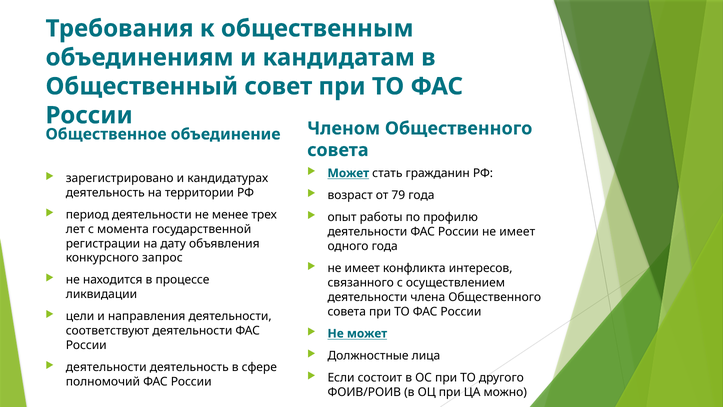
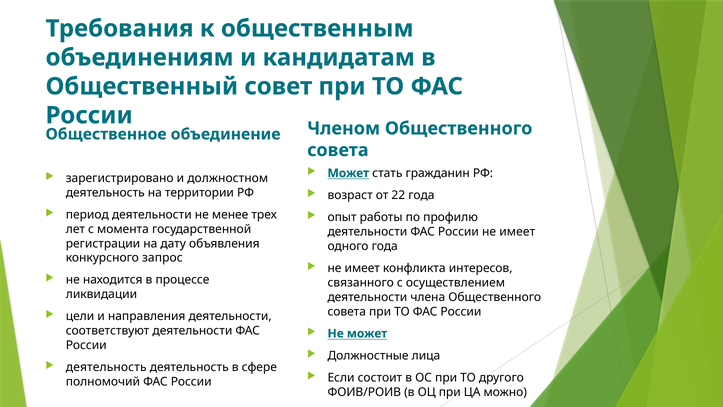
кандидатурах: кандидатурах -> должностном (228, 178)
79: 79 -> 22 (398, 195)
деятельности: деятельности -> деятельность (106, 367)
